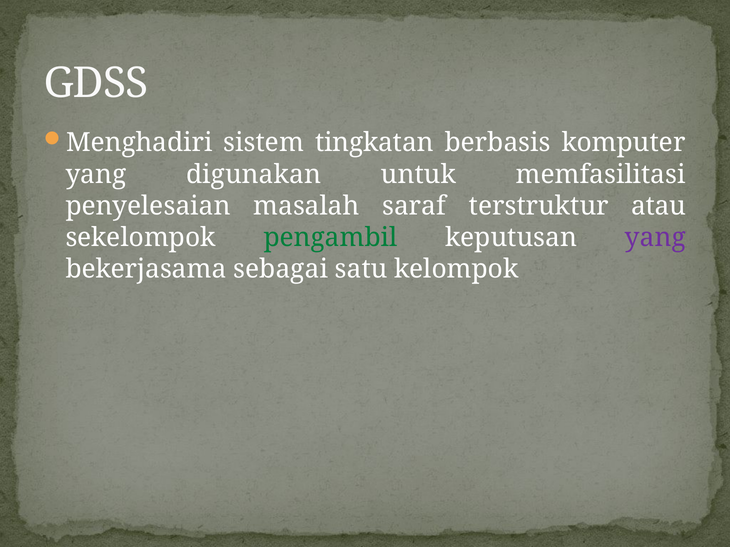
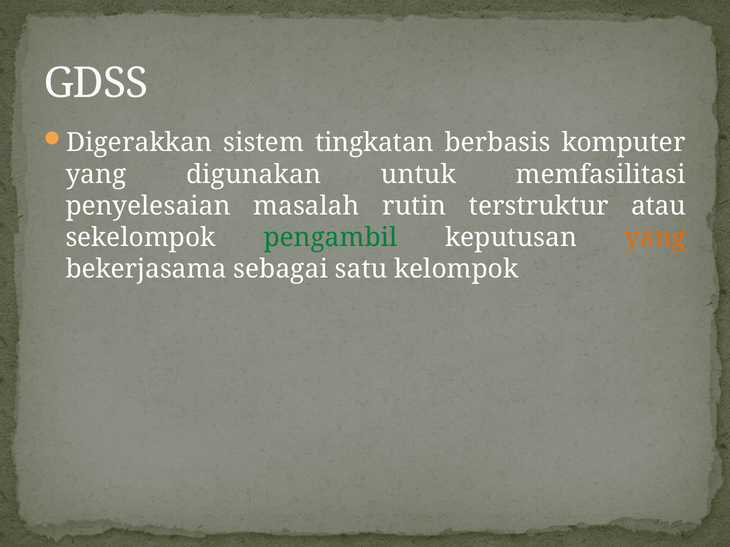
Menghadiri: Menghadiri -> Digerakkan (139, 143)
saraf: saraf -> rutin (414, 206)
yang colour: purple -> orange (655, 238)
